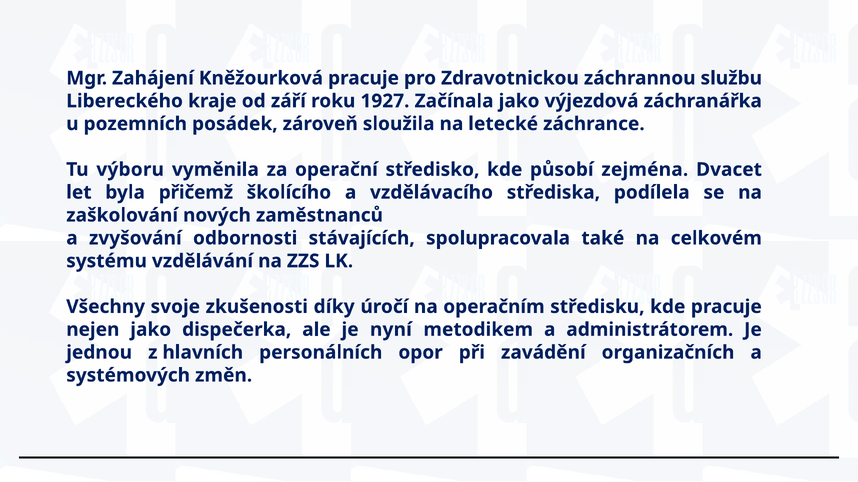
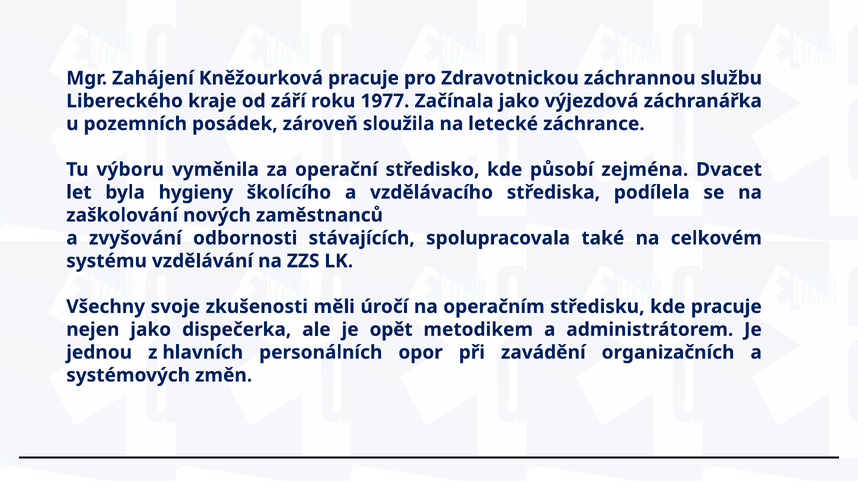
1927: 1927 -> 1977 (385, 101)
přičemž: přičemž -> hygieny (196, 193)
díky: díky -> měli (334, 307)
nyní: nyní -> opět (391, 330)
